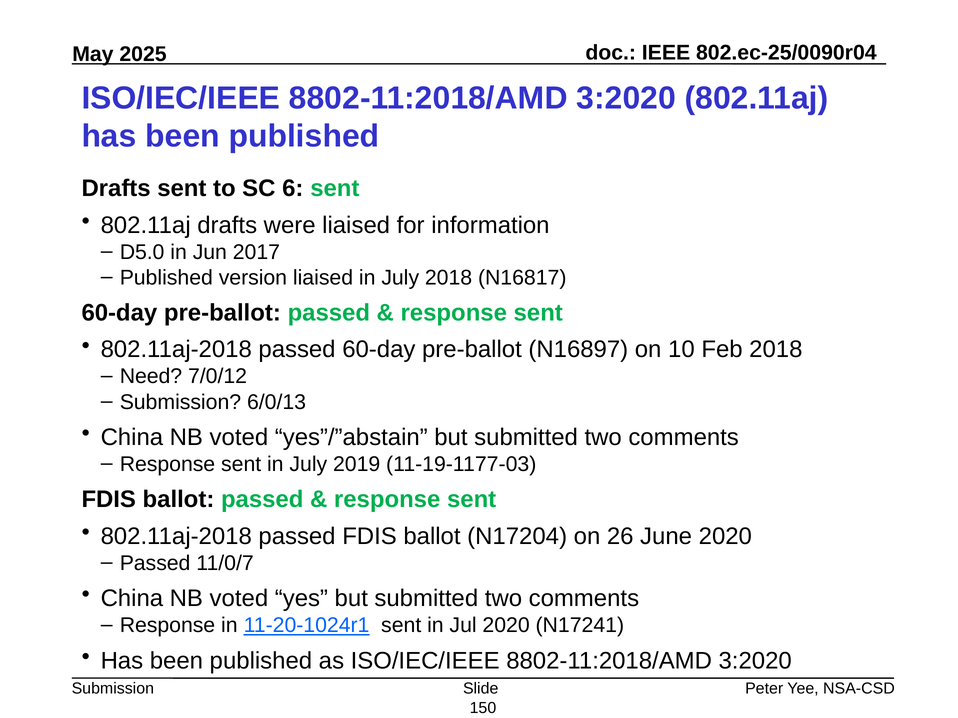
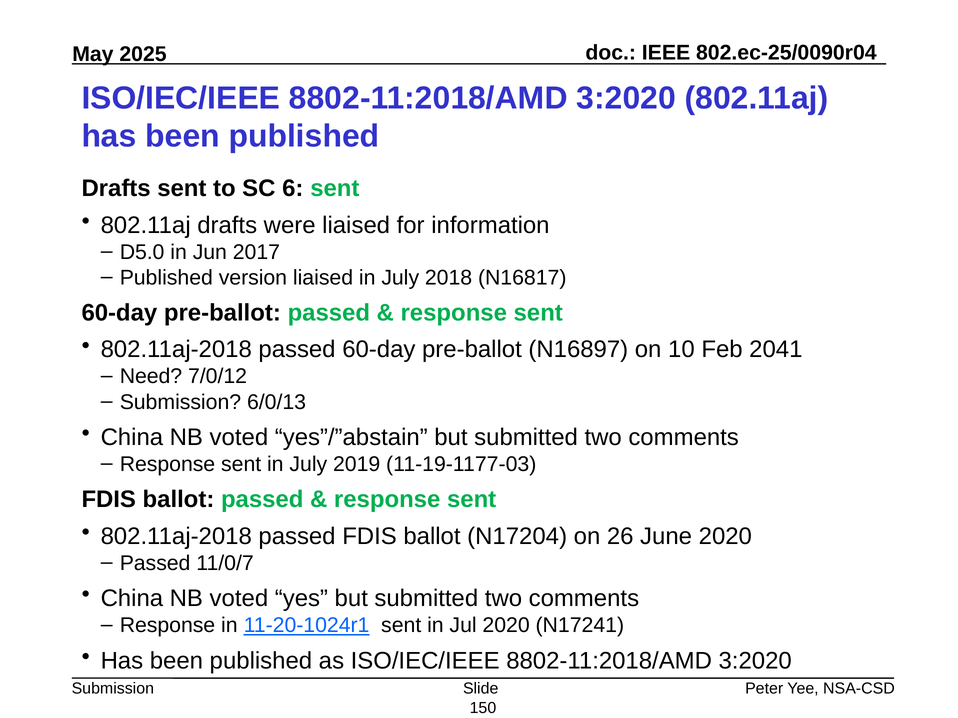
Feb 2018: 2018 -> 2041 (776, 350)
